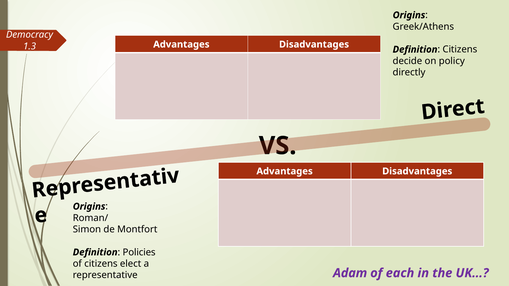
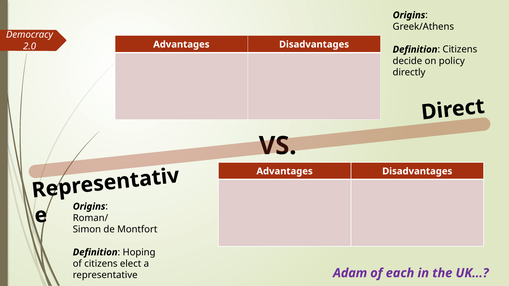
1.3: 1.3 -> 2.0 (30, 46)
Policies: Policies -> Hoping (139, 253)
